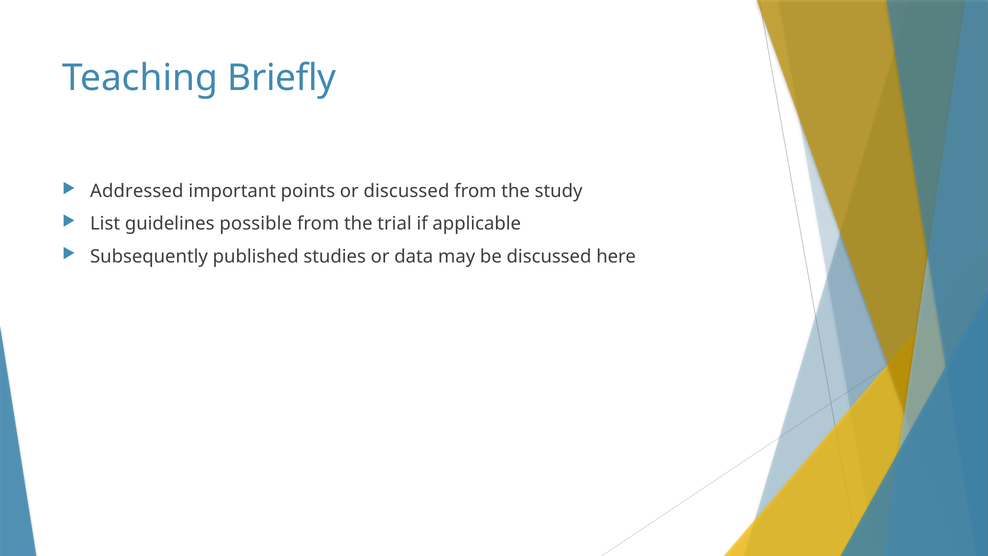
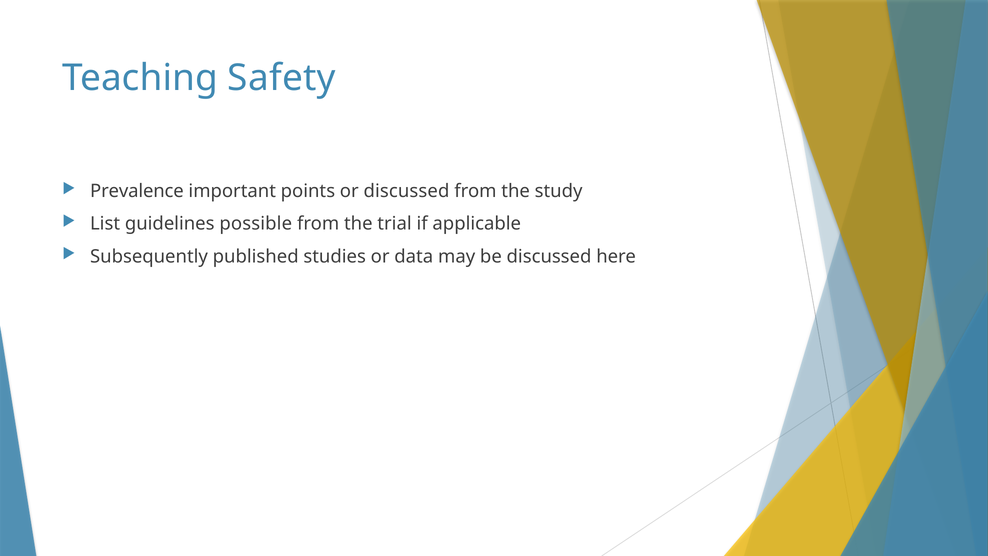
Briefly: Briefly -> Safety (282, 78)
Addressed: Addressed -> Prevalence (137, 191)
